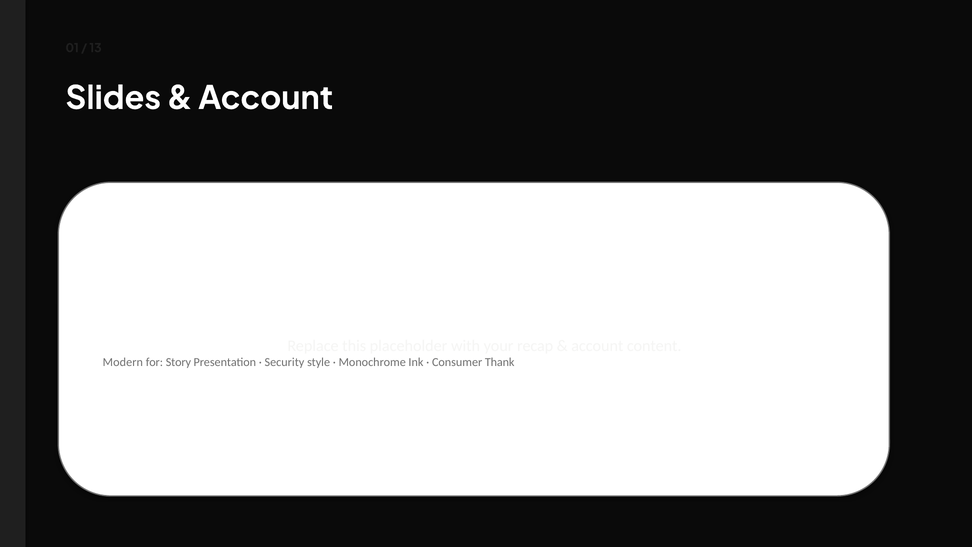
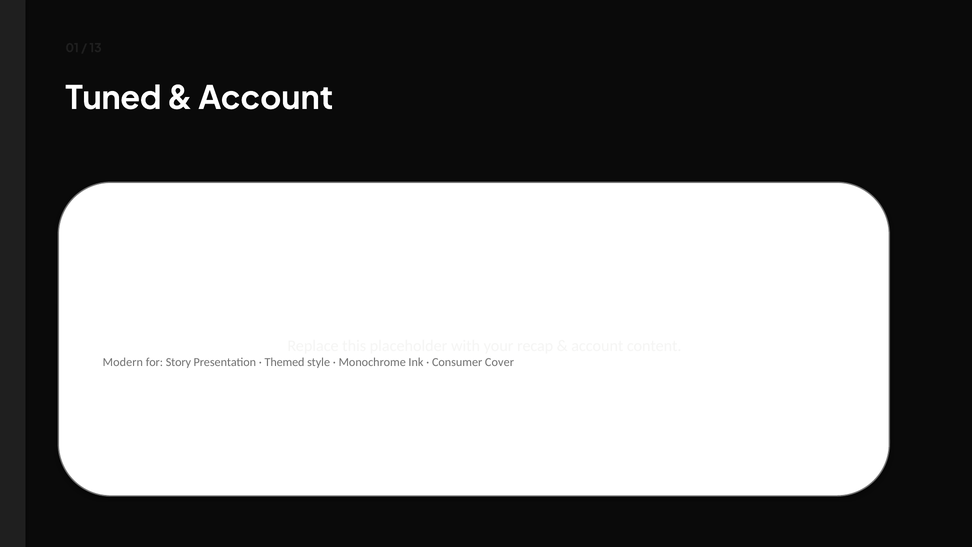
Slides: Slides -> Tuned (113, 98)
Security: Security -> Themed (285, 362)
Thank: Thank -> Cover (500, 362)
